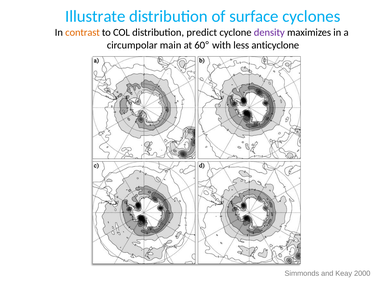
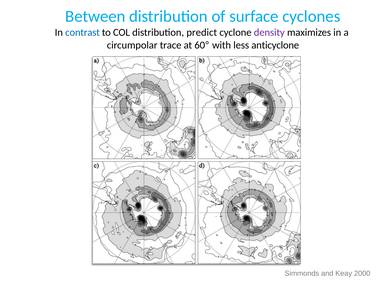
Illustrate: Illustrate -> Between (95, 16)
contrast colour: orange -> blue (83, 33)
main: main -> trace (171, 45)
